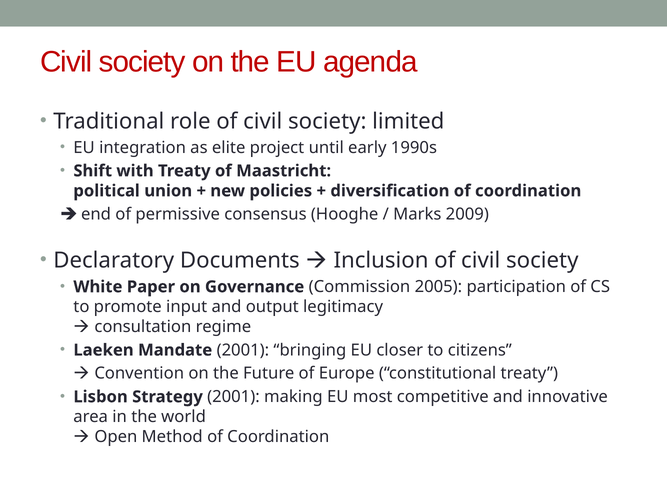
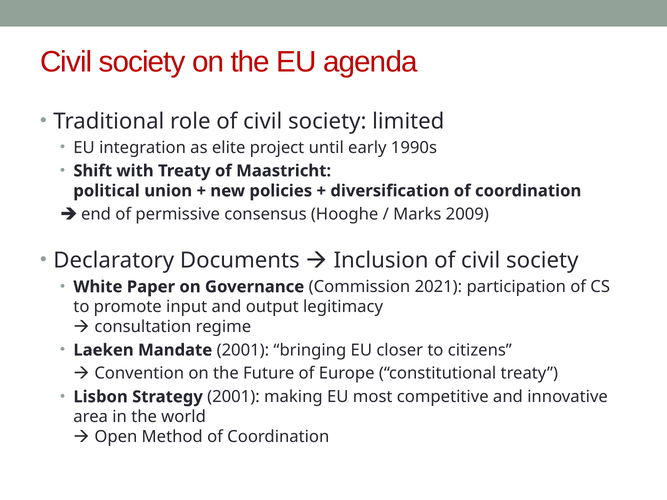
2005: 2005 -> 2021 (438, 287)
